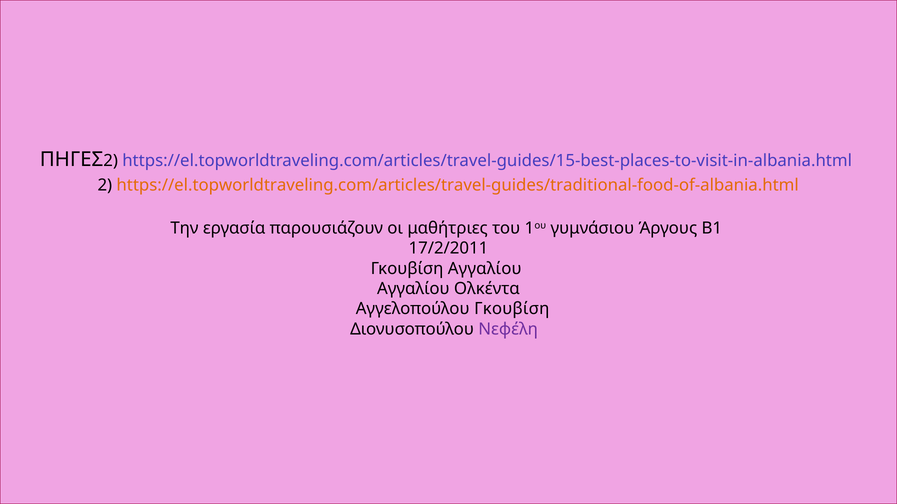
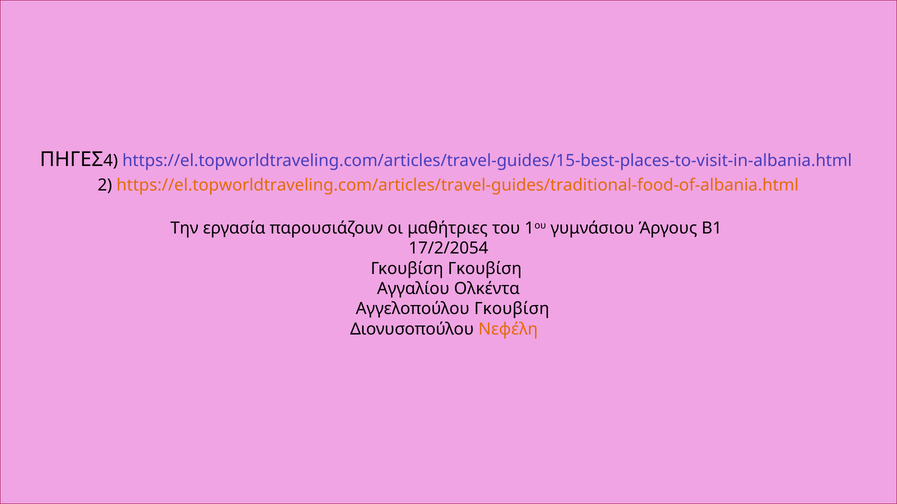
ΠΗΓΕΣ 2: 2 -> 4 (111, 161)
17/2/2011: 17/2/2011 -> 17/2/2054 (448, 249)
Γκουβίση Αγγαλίου: Αγγαλίου -> Γκουβίση (485, 269)
Νεφέλη colour: purple -> orange (508, 329)
